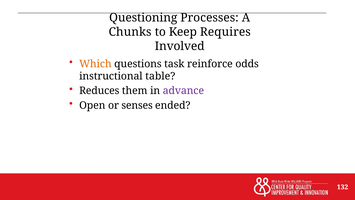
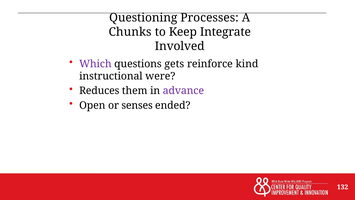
Requires: Requires -> Integrate (225, 32)
Which colour: orange -> purple (95, 64)
task: task -> gets (174, 64)
odds: odds -> kind (247, 64)
table: table -> were (160, 76)
